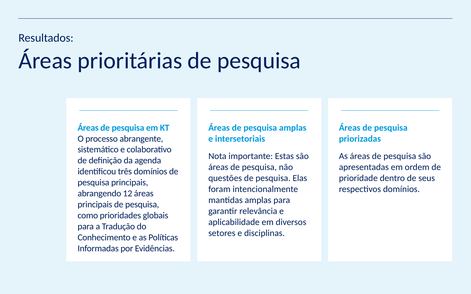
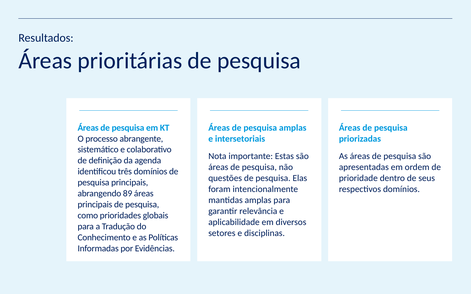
12: 12 -> 89 (128, 194)
